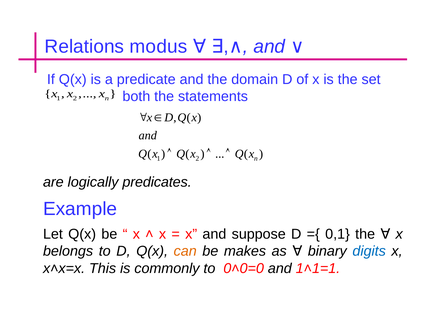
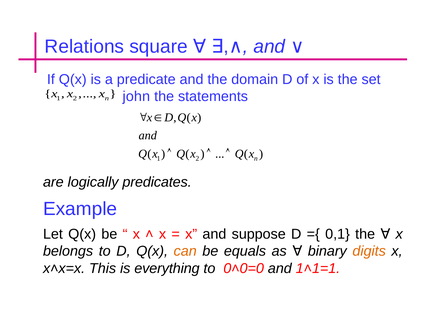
modus: modus -> square (159, 47)
both: both -> john (136, 97)
makes: makes -> equals (245, 252)
digits colour: blue -> orange (369, 252)
commonly: commonly -> everything (167, 269)
